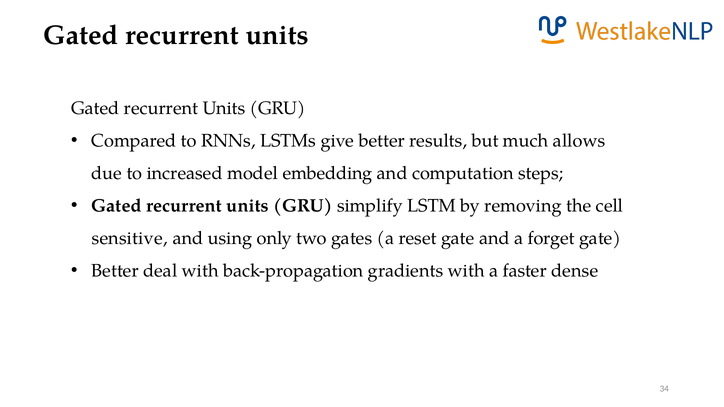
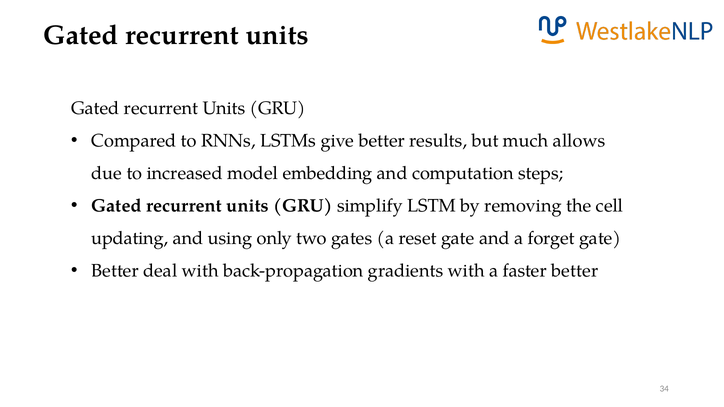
sensitive: sensitive -> updating (130, 239)
faster dense: dense -> better (575, 271)
